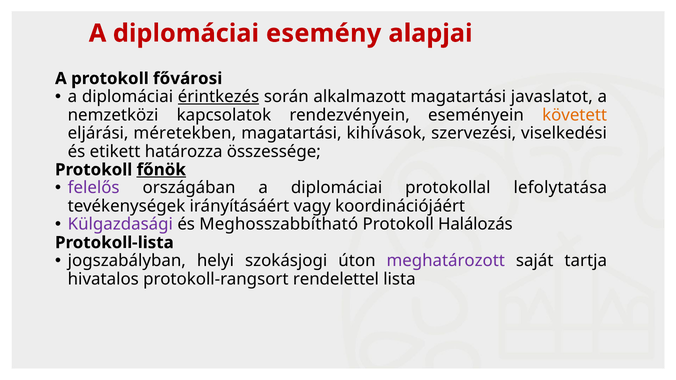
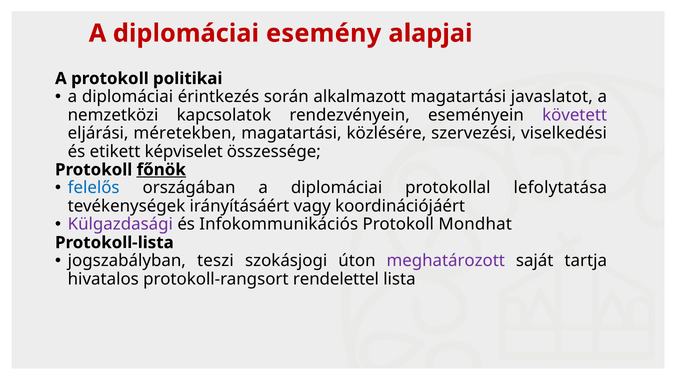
fővárosi: fővárosi -> politikai (188, 79)
érintkezés underline: present -> none (219, 97)
követett colour: orange -> purple (575, 115)
kihívások: kihívások -> közlésére (386, 133)
határozza: határozza -> képviselet (184, 152)
felelős colour: purple -> blue (94, 188)
Meghosszabbítható: Meghosszabbítható -> Infokommunikációs (279, 225)
Halálozás: Halálozás -> Mondhat (475, 225)
helyi: helyi -> teszi (215, 261)
